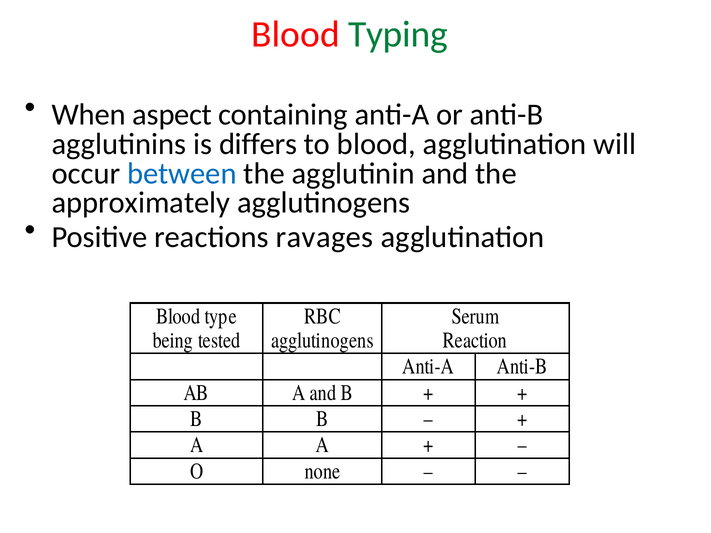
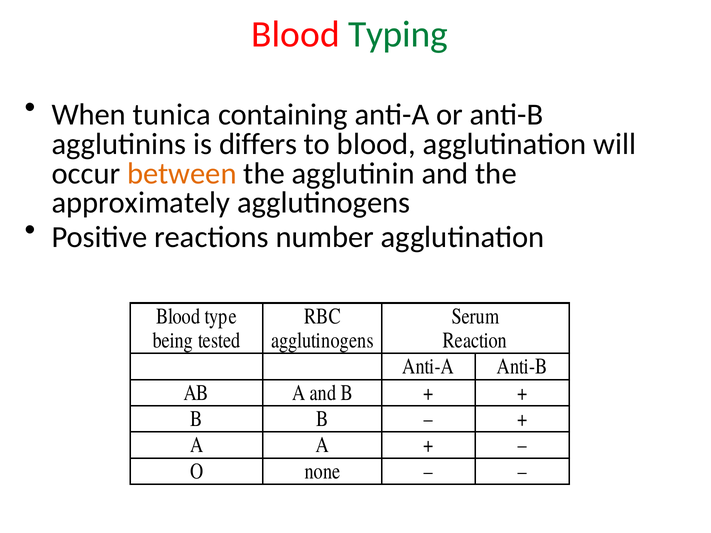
aspect: aspect -> tunica (172, 115)
between colour: blue -> orange (182, 174)
ravages: ravages -> number (325, 237)
